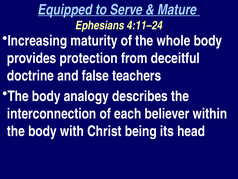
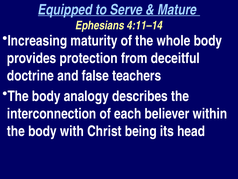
4:11–24: 4:11–24 -> 4:11–14 (145, 25)
